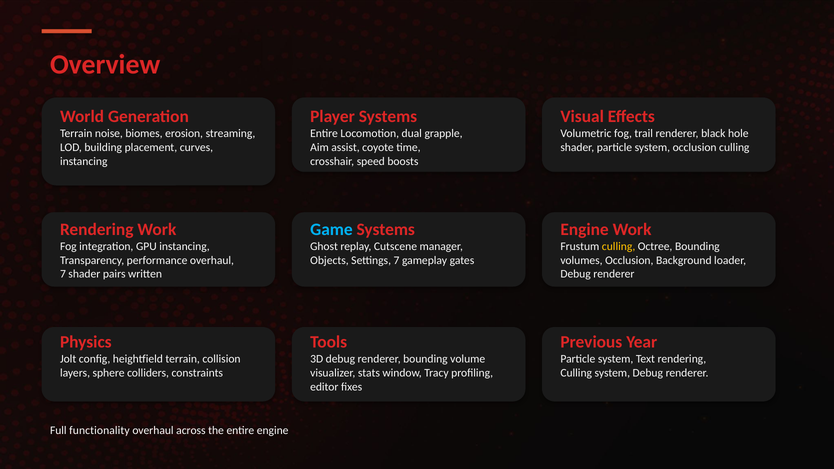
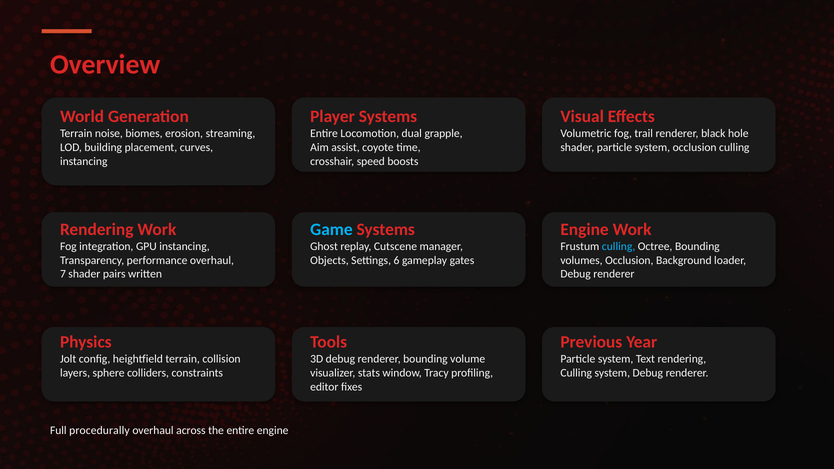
culling colour: yellow -> light blue (619, 246)
Settings 7: 7 -> 6 (397, 260)
functionality: functionality -> procedurally (99, 430)
